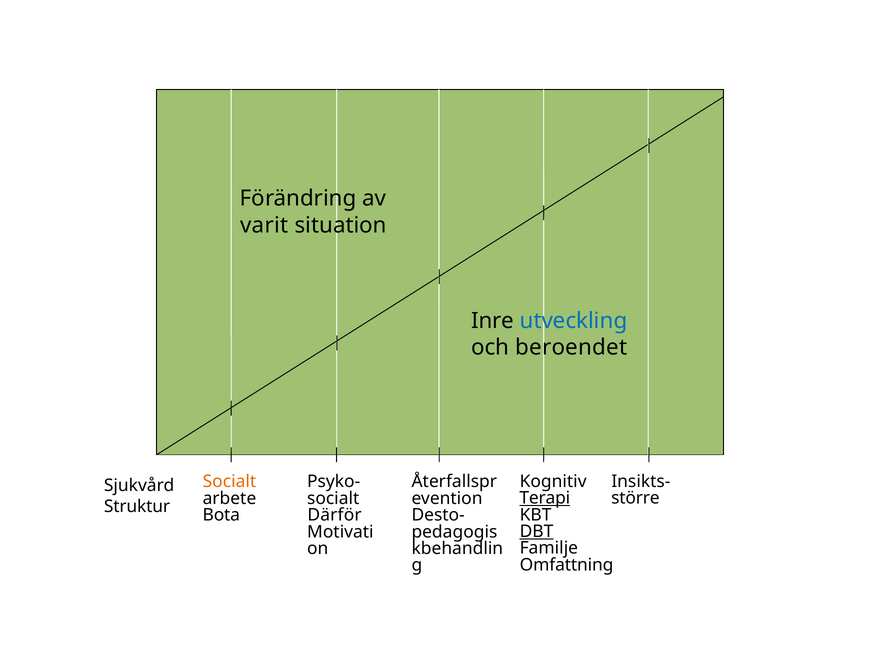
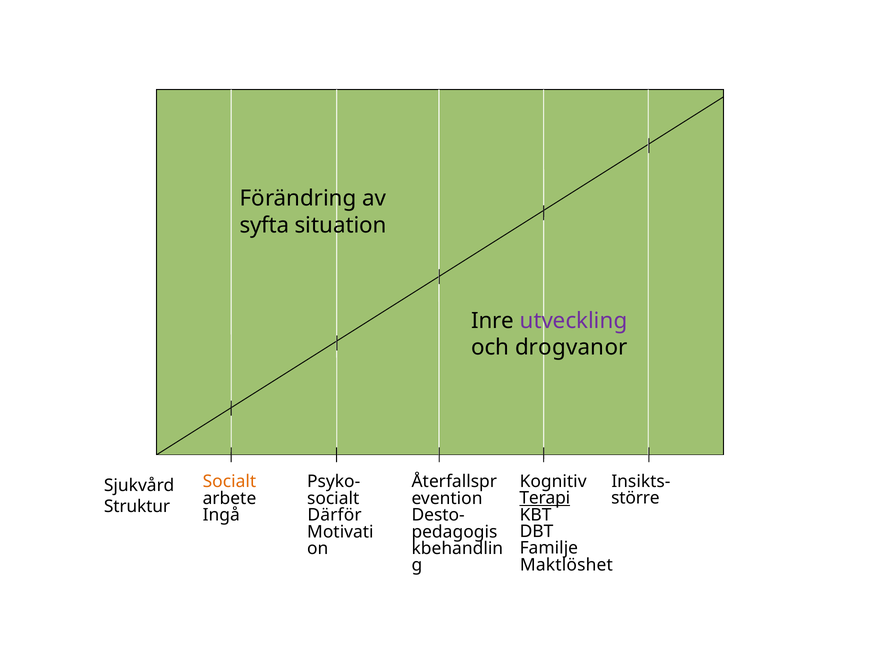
varit: varit -> syfta (265, 225)
utveckling colour: blue -> purple (574, 321)
beroendet: beroendet -> drogvanor (571, 348)
Bota: Bota -> Ingå (221, 515)
DBT underline: present -> none (537, 532)
Omfattning: Omfattning -> Maktlöshet (566, 565)
